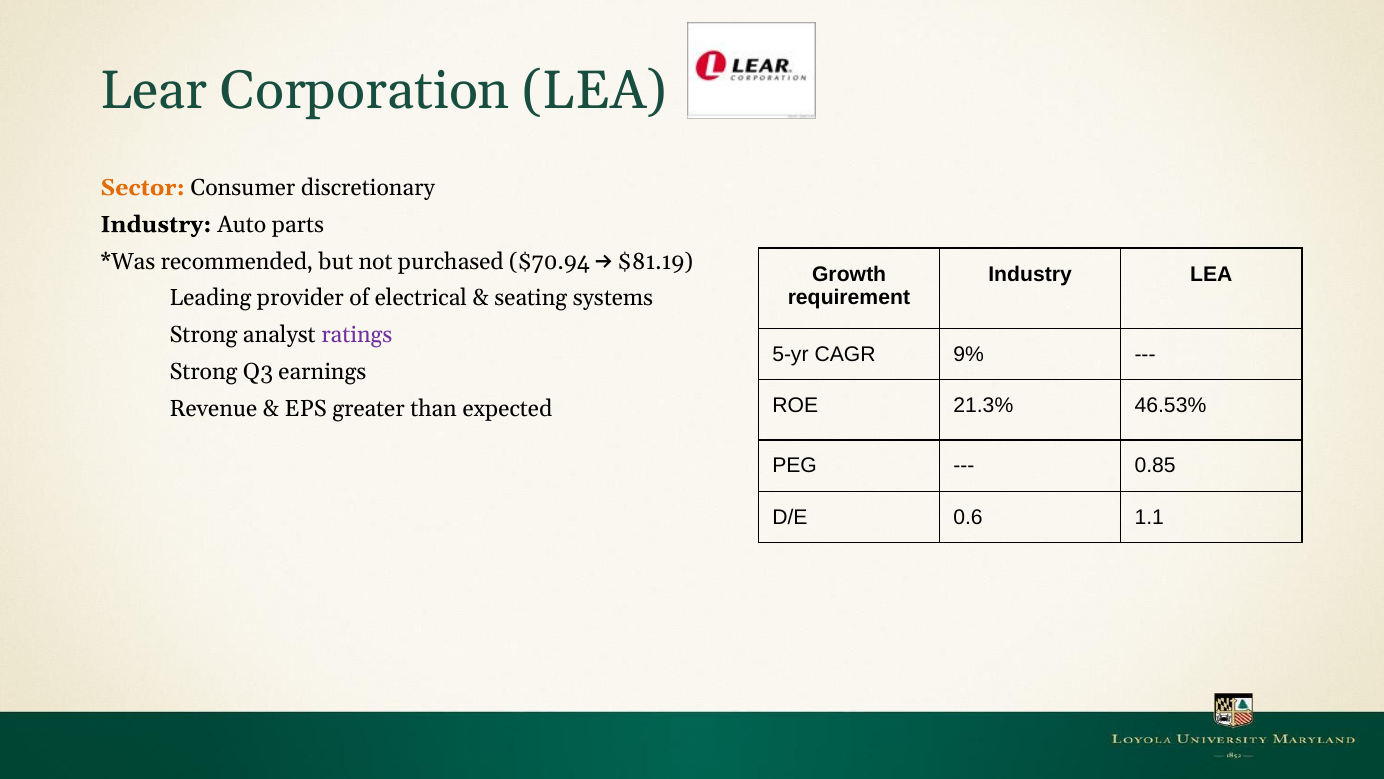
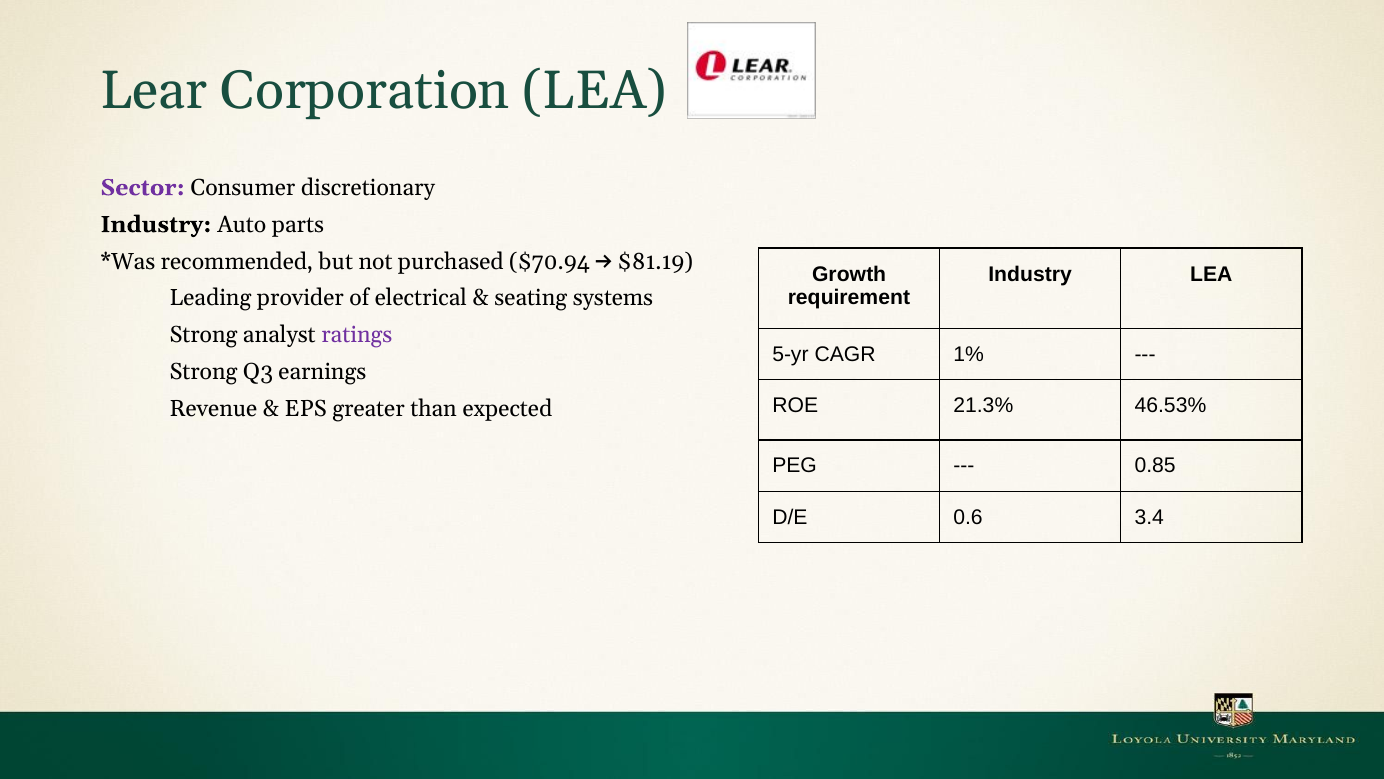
Sector colour: orange -> purple (143, 187)
9%: 9% -> 1% (969, 354)
1.1: 1.1 -> 3.4 (1149, 517)
